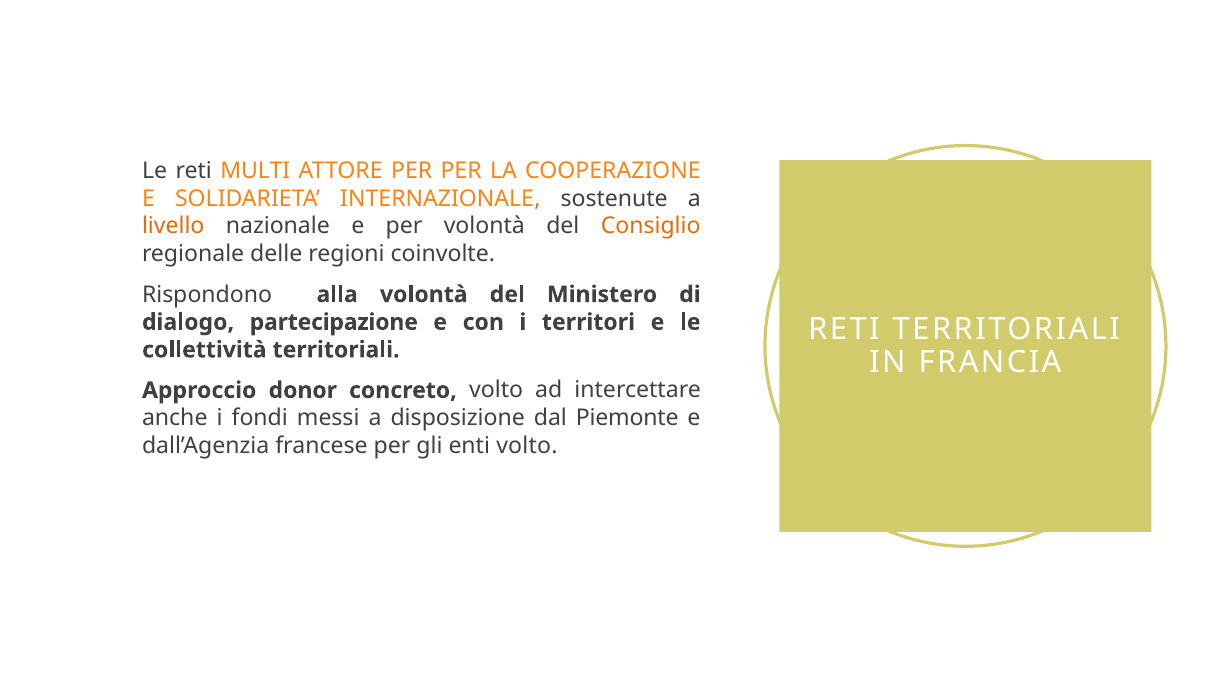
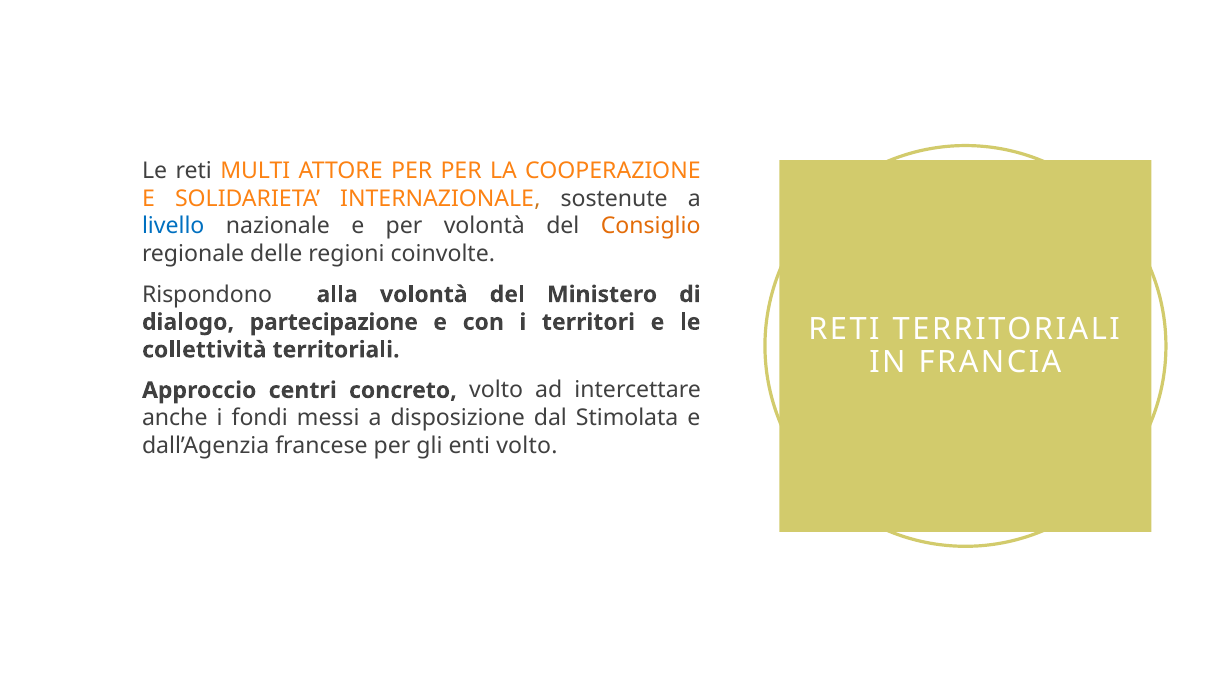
livello colour: orange -> blue (173, 226)
donor: donor -> centri (303, 391)
Piemonte: Piemonte -> Stimolata (627, 418)
